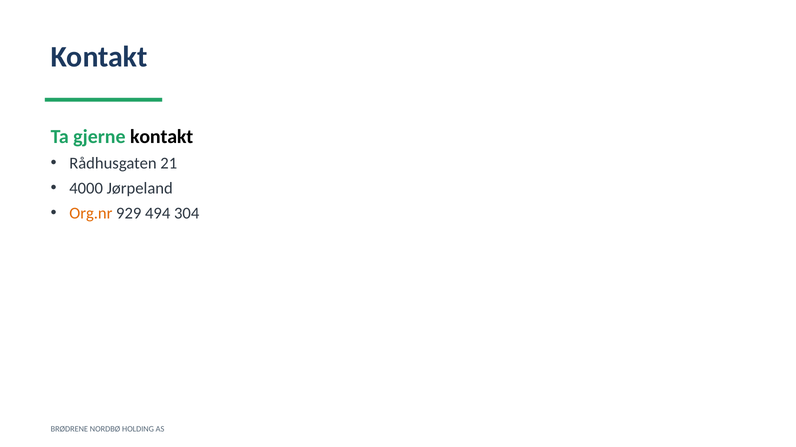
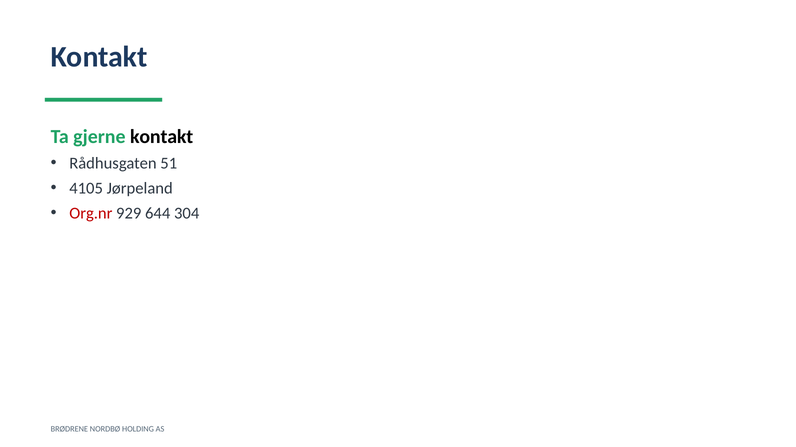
21: 21 -> 51 (169, 164)
4000: 4000 -> 4105 (86, 189)
Org.nr colour: orange -> red (91, 213)
494: 494 -> 644 (158, 213)
